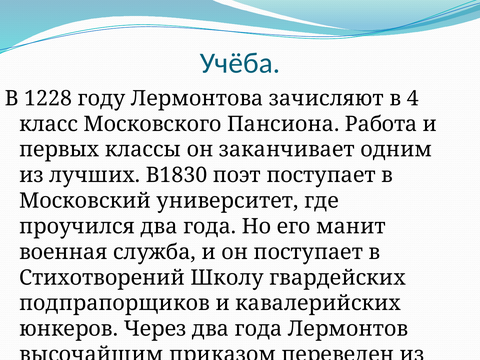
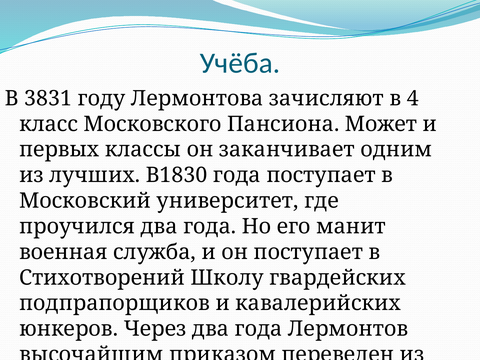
1228: 1228 -> 3831 (48, 98)
Работа: Работа -> Может (381, 124)
В1830 поэт: поэт -> года (237, 175)
